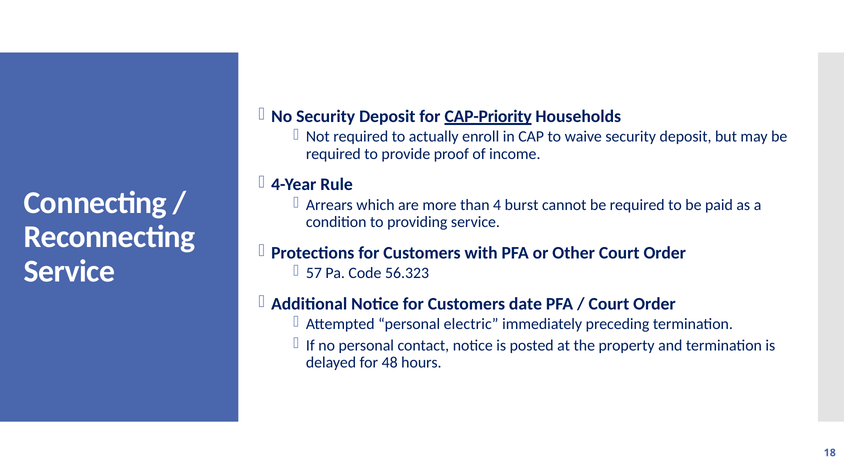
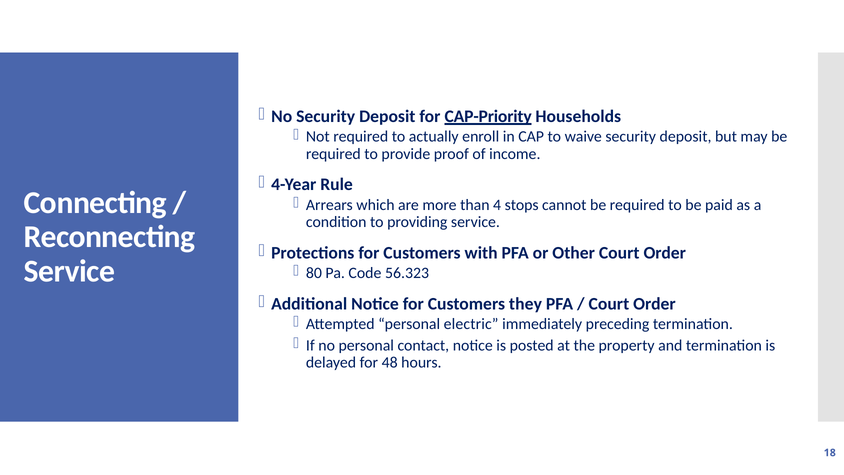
burst: burst -> stops (522, 205)
57: 57 -> 80 (314, 273)
date: date -> they (525, 304)
